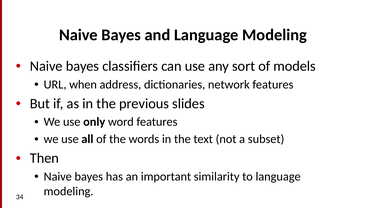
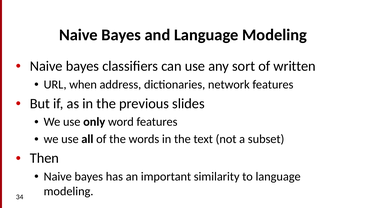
models: models -> written (295, 66)
